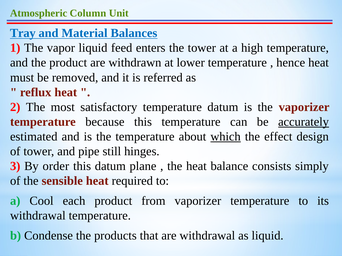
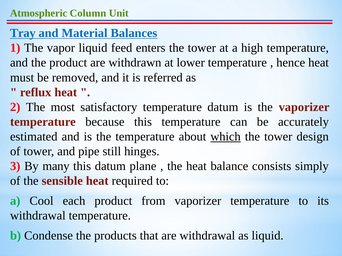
accurately underline: present -> none (304, 122)
effect: effect -> tower (278, 137)
order: order -> many (56, 166)
